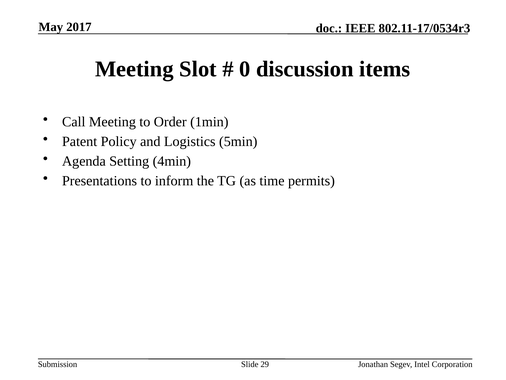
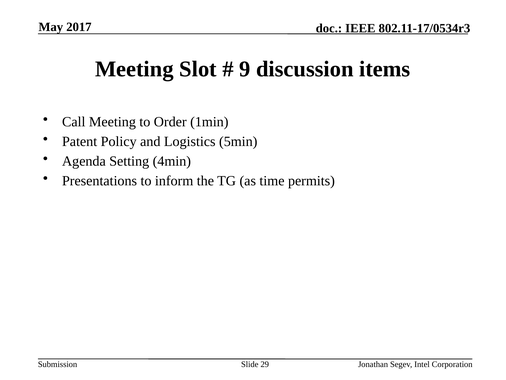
0: 0 -> 9 (245, 69)
